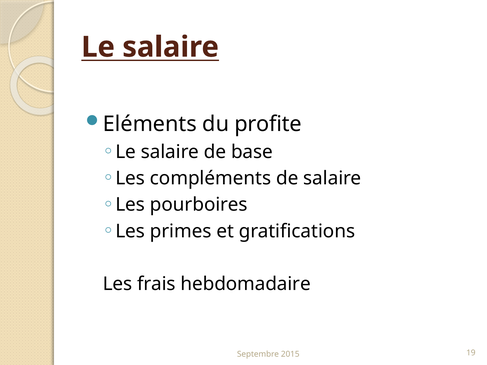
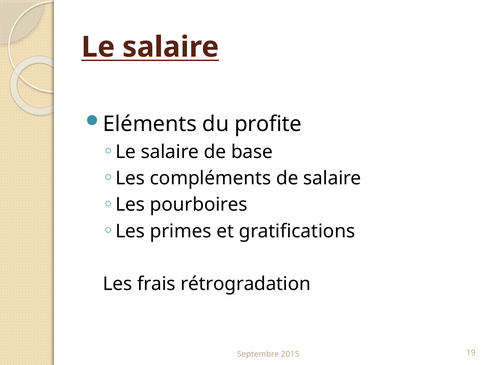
hebdomadaire: hebdomadaire -> rétrogradation (246, 284)
